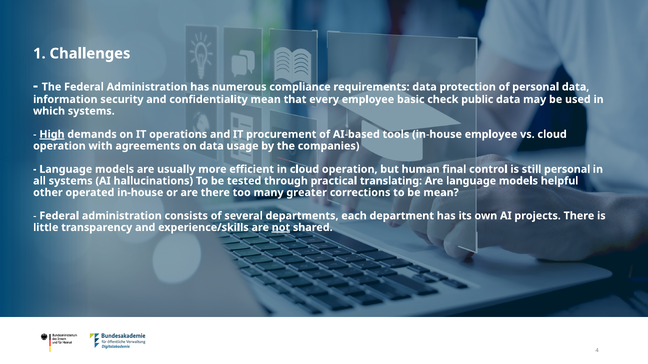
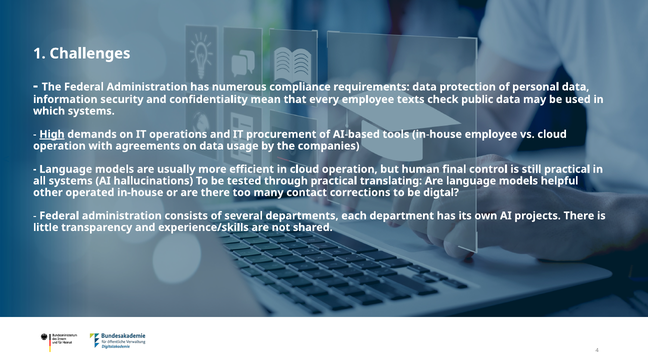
basic: basic -> texts (411, 100)
still personal: personal -> practical (567, 169)
greater: greater -> contact (307, 193)
be mean: mean -> digtal (441, 193)
not underline: present -> none (281, 228)
